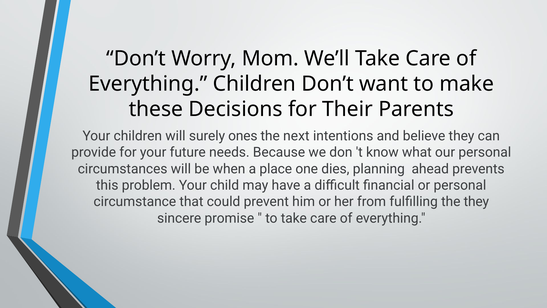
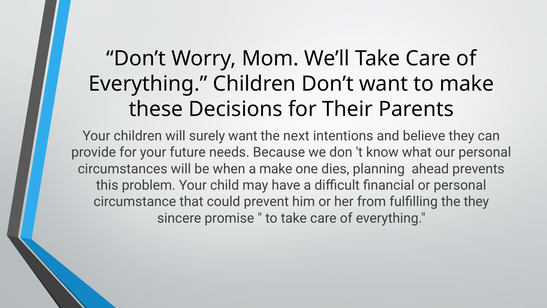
surely ones: ones -> want (243, 136)
a place: place -> make (276, 169)
